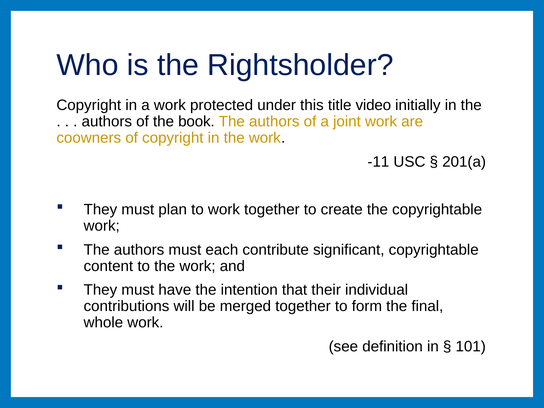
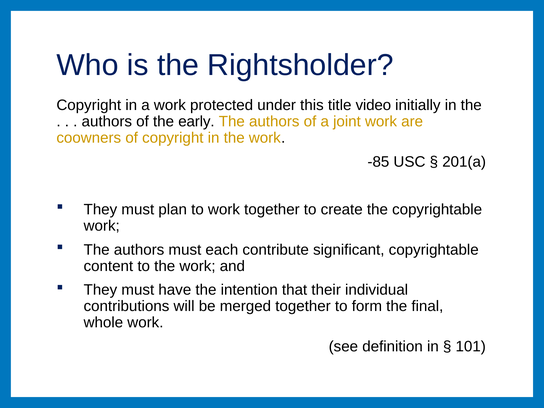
book: book -> early (196, 122)
-11: -11 -> -85 (378, 162)
